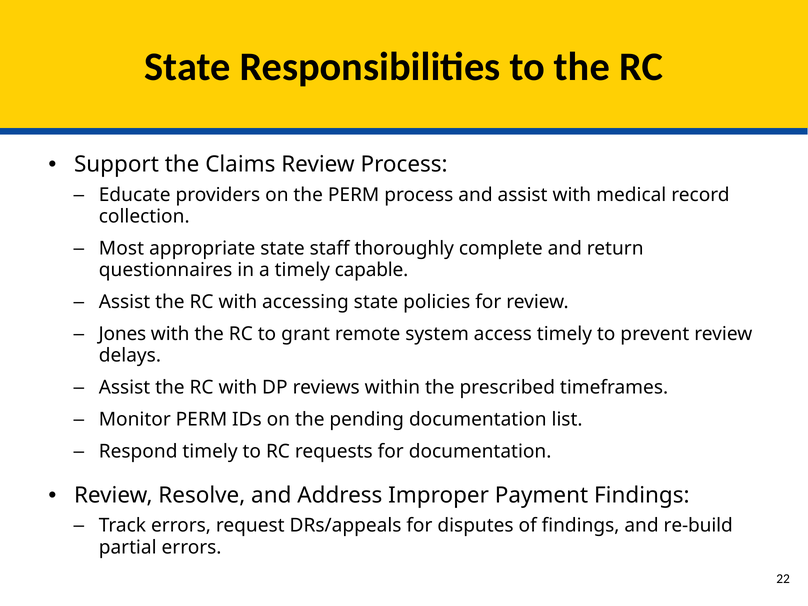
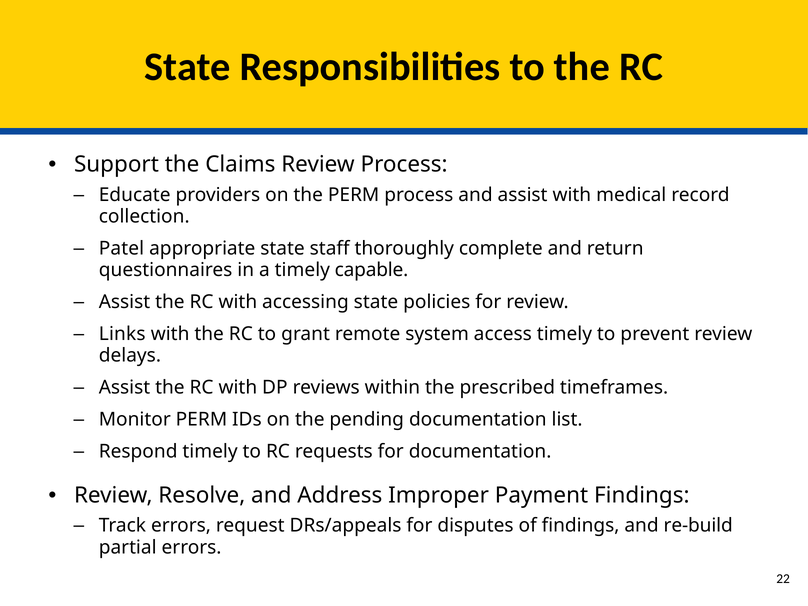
Most: Most -> Patel (121, 248)
Jones: Jones -> Links (122, 334)
